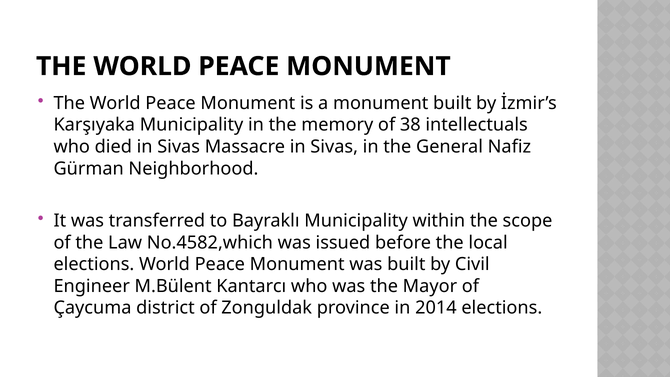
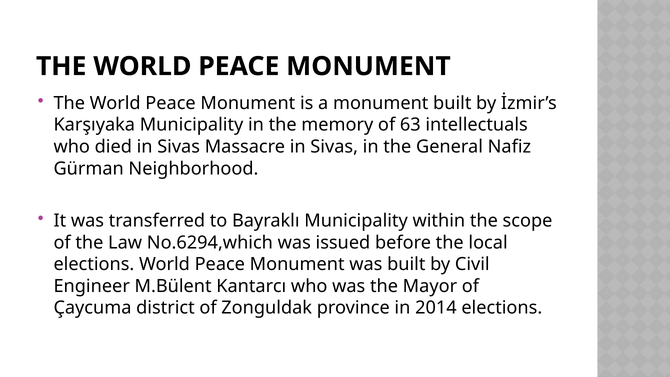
38: 38 -> 63 (410, 125)
No.4582,which: No.4582,which -> No.6294,which (210, 242)
